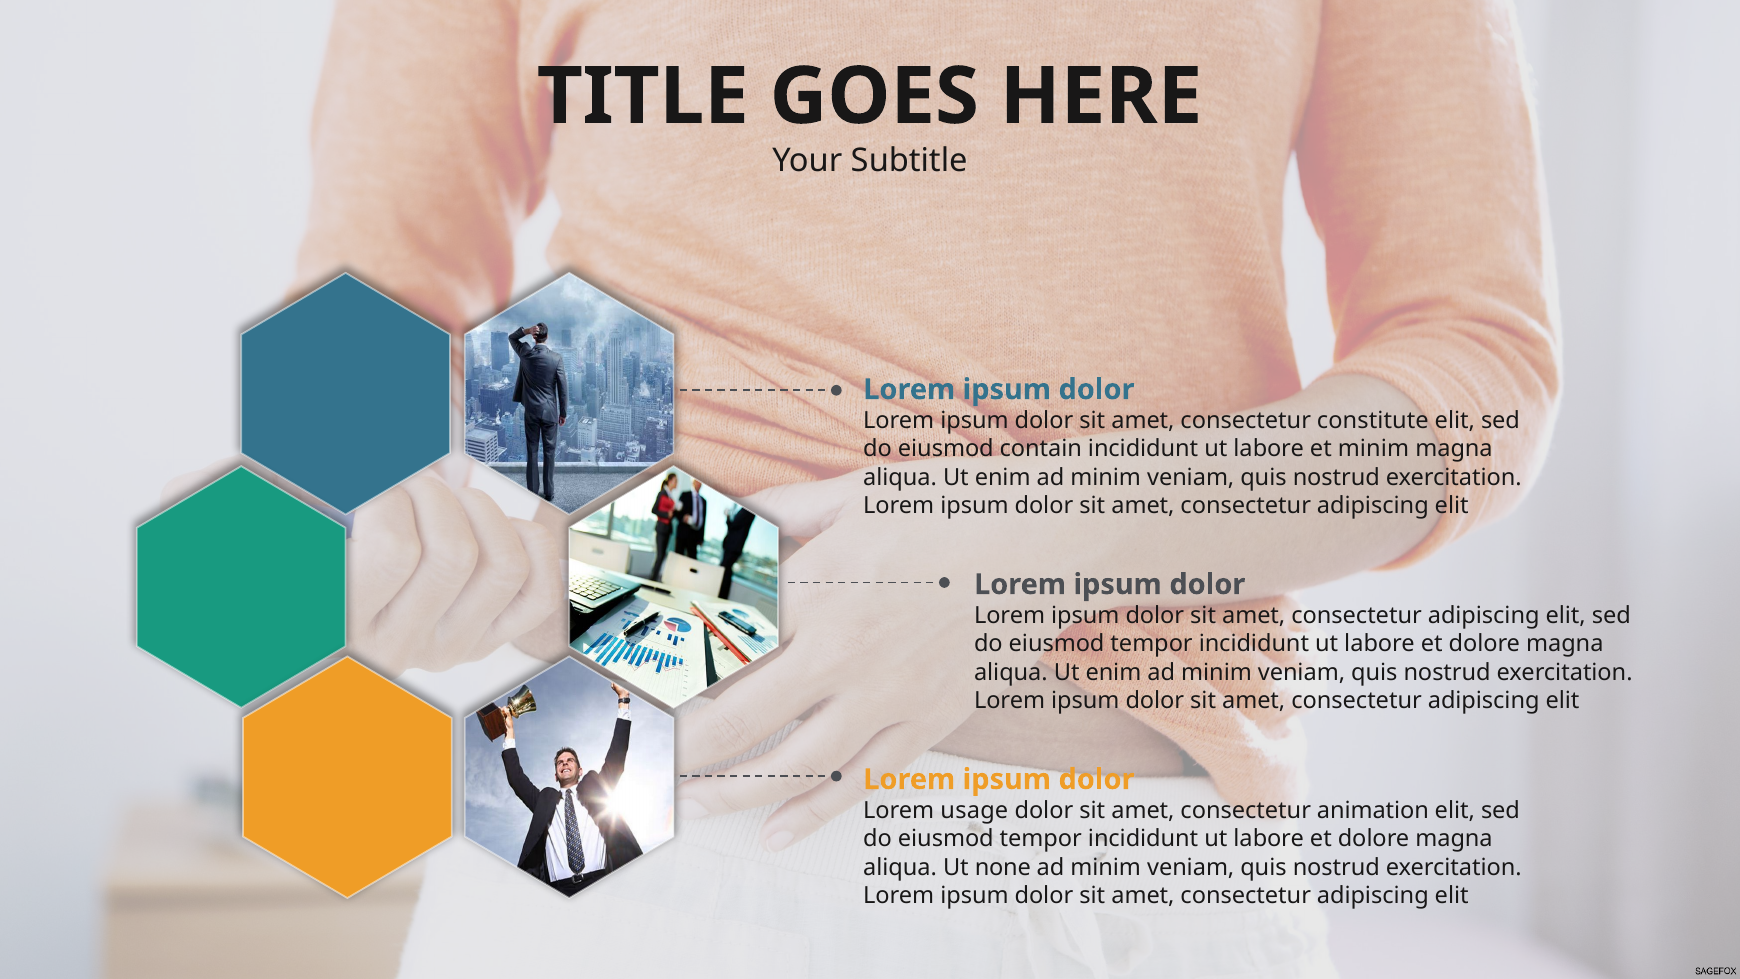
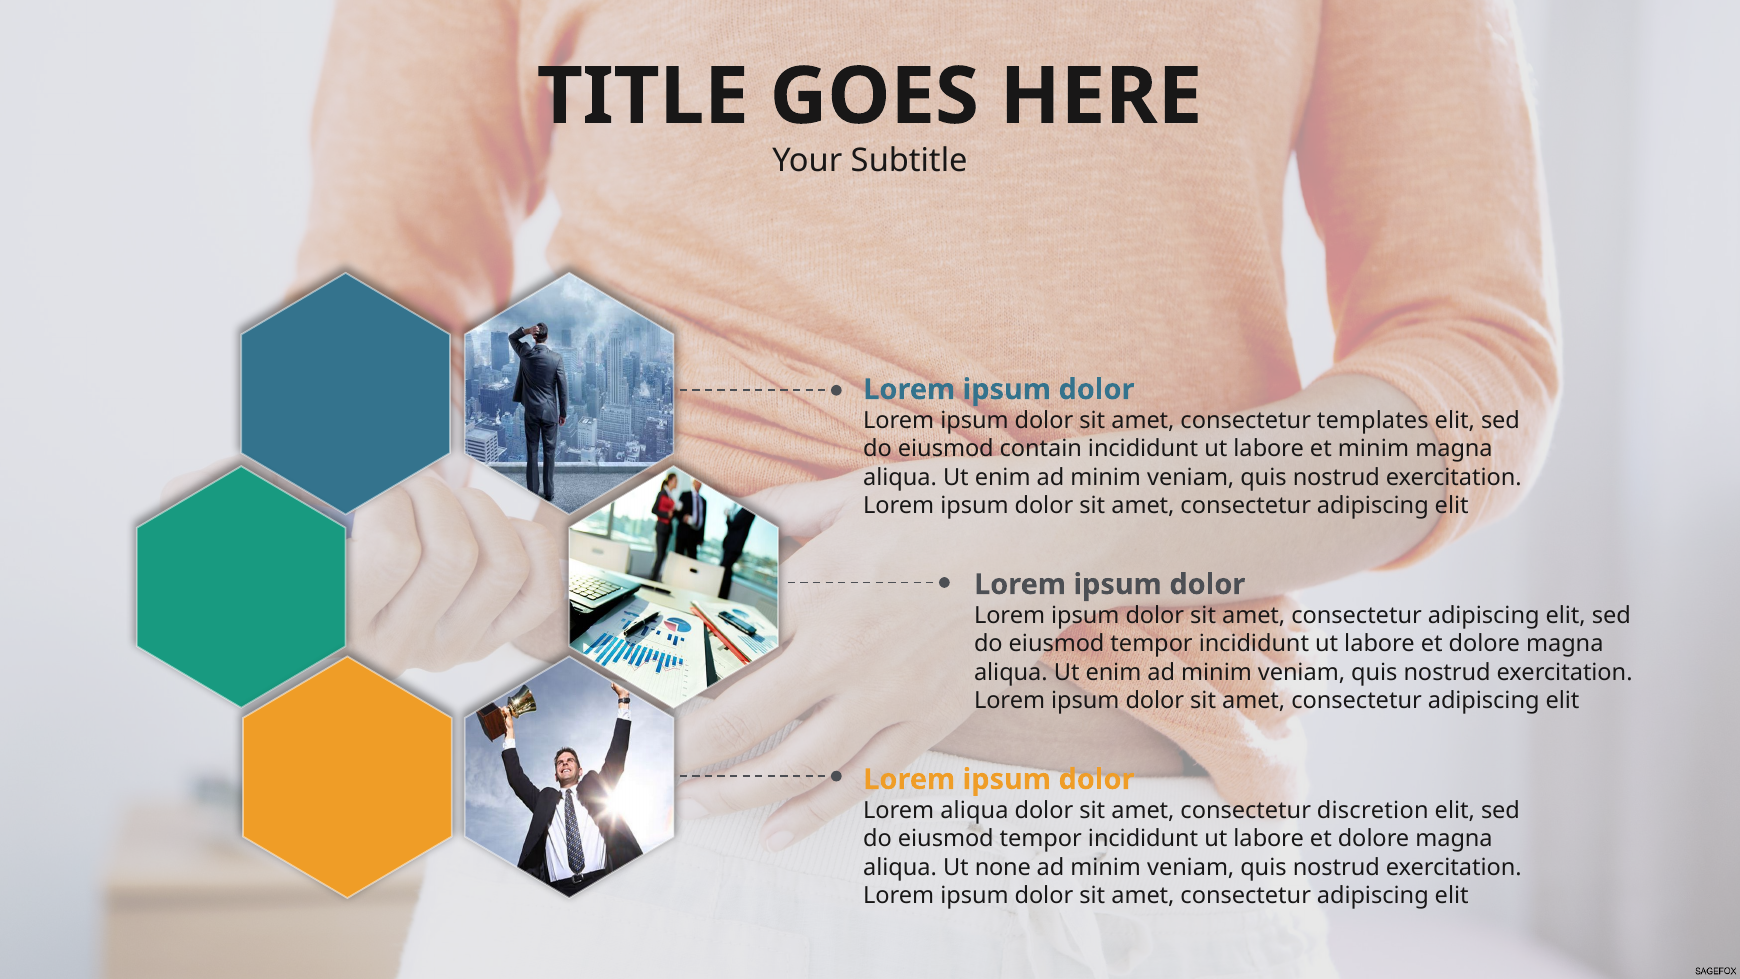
constitute: constitute -> templates (1373, 421)
Lorem usage: usage -> aliqua (974, 810)
animation: animation -> discretion (1373, 810)
